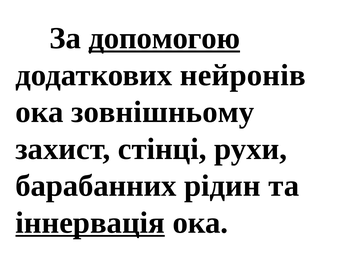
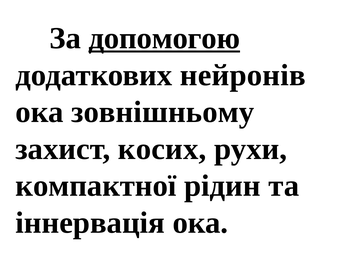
стінці: стінці -> косих (162, 149)
барабанних: барабанних -> компактної (96, 186)
іннервація underline: present -> none (90, 223)
